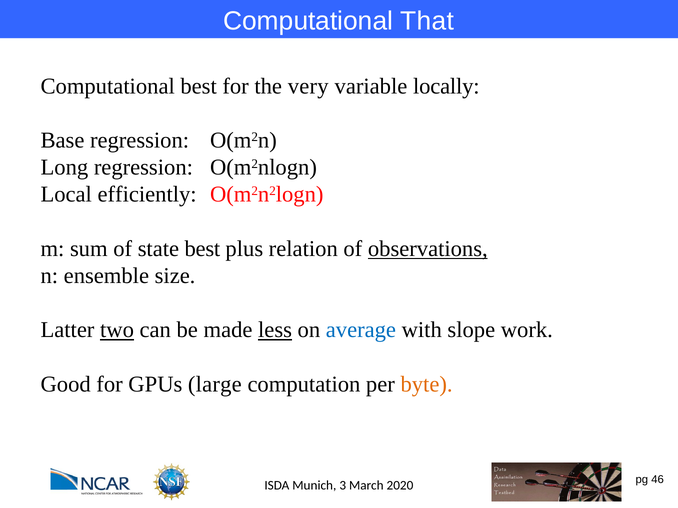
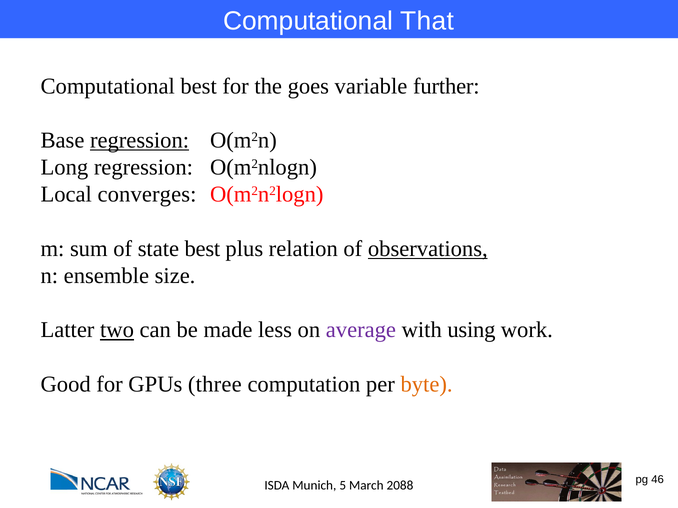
very: very -> goes (308, 86)
locally: locally -> further (446, 86)
regression underline: none -> present (140, 140)
efficiently: efficiently -> converges (147, 195)
less underline: present -> none (275, 330)
average colour: blue -> purple (361, 330)
slope: slope -> using (471, 330)
large: large -> three (215, 385)
3: 3 -> 5 (343, 486)
2020: 2020 -> 2088 (400, 486)
